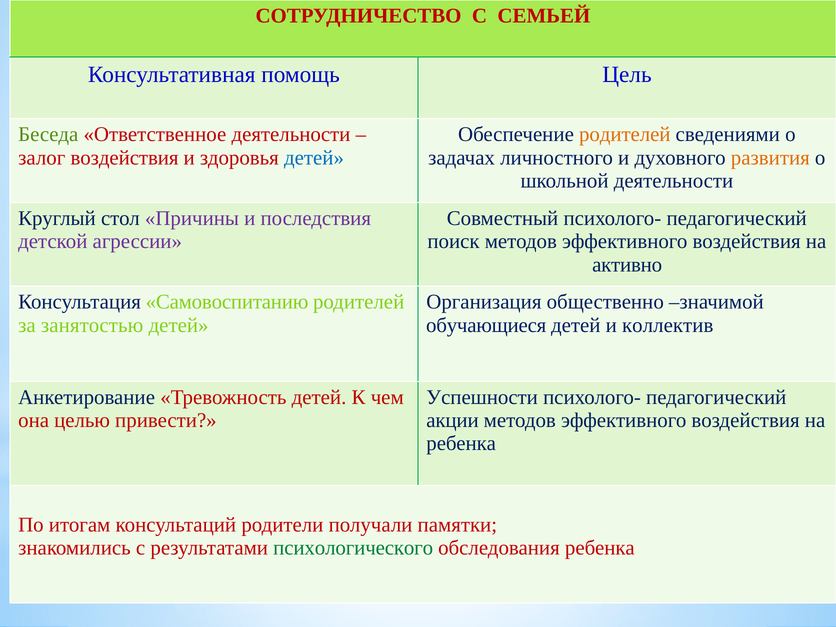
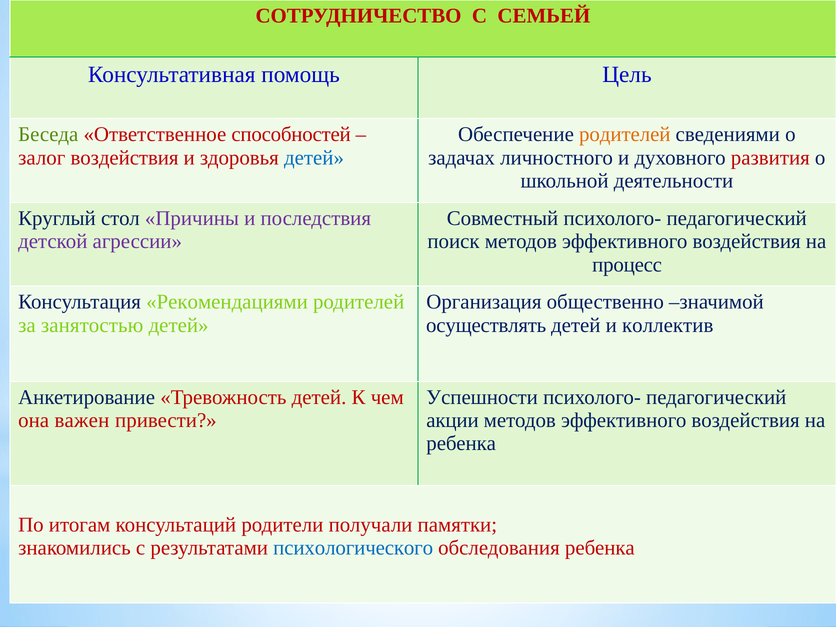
Ответственное деятельности: деятельности -> способностей (291, 135)
развития colour: orange -> red (770, 158)
активно: активно -> процесс (627, 265)
Самовоспитанию: Самовоспитанию -> Рекомендациями (227, 302)
обучающиеся: обучающиеся -> осуществлять (486, 325)
целью: целью -> важен (82, 420)
психологического colour: green -> blue (353, 548)
